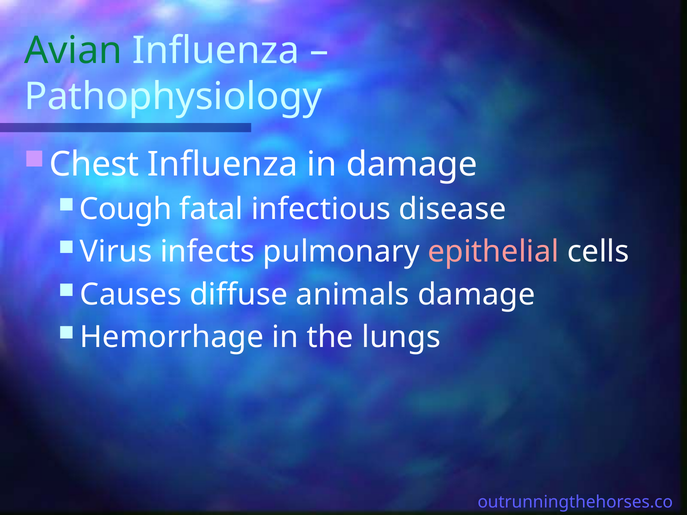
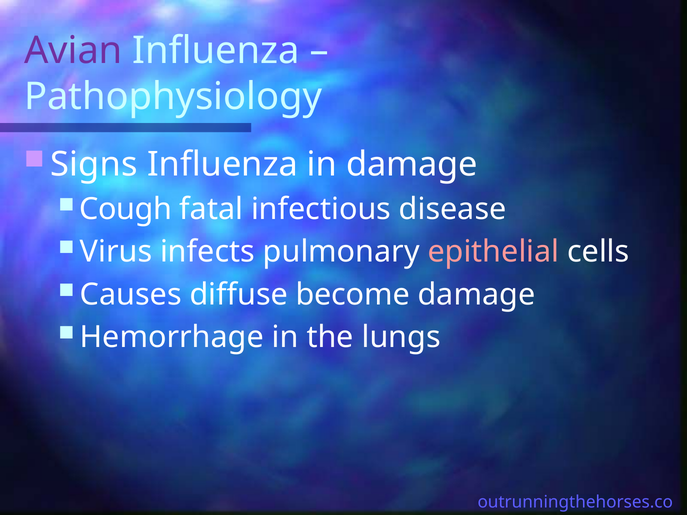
Avian colour: green -> purple (73, 51)
Chest: Chest -> Signs (94, 164)
animals: animals -> become (353, 295)
